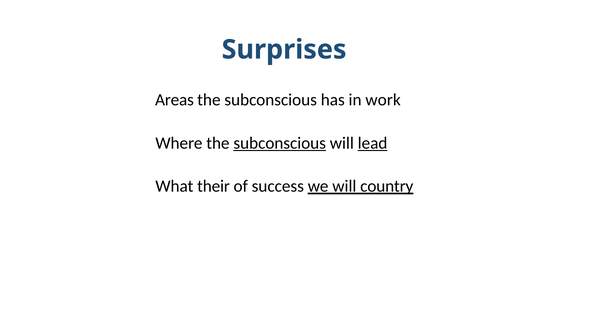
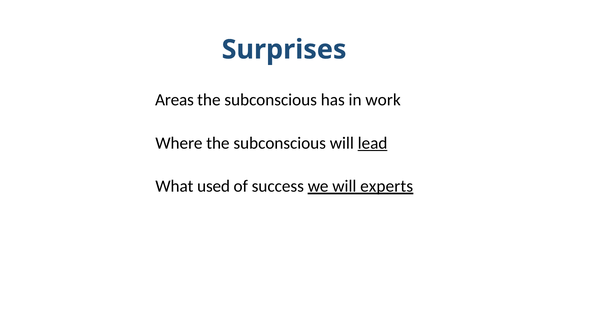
subconscious underline: present -> none (280, 143)
their: their -> used (214, 186)
country: country -> experts (387, 186)
